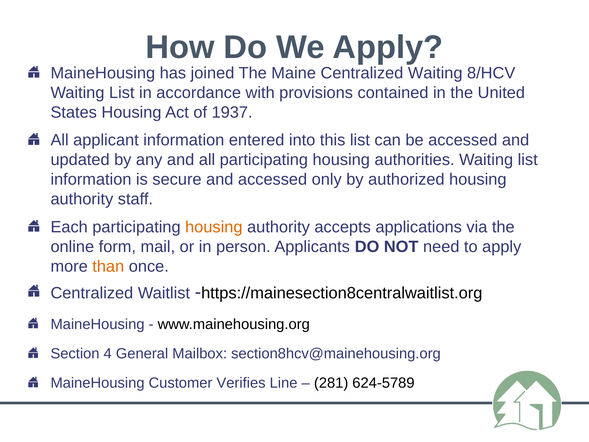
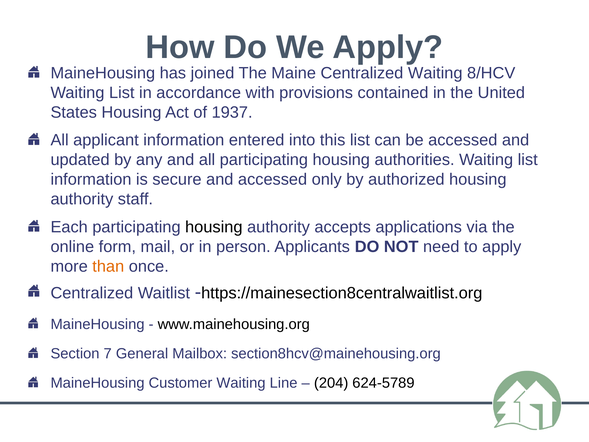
housing colour: orange -> black (214, 227)
4: 4 -> 7 (108, 353)
Customer Verifies: Verifies -> Waiting (241, 383)
281: 281 -> 204 (331, 383)
